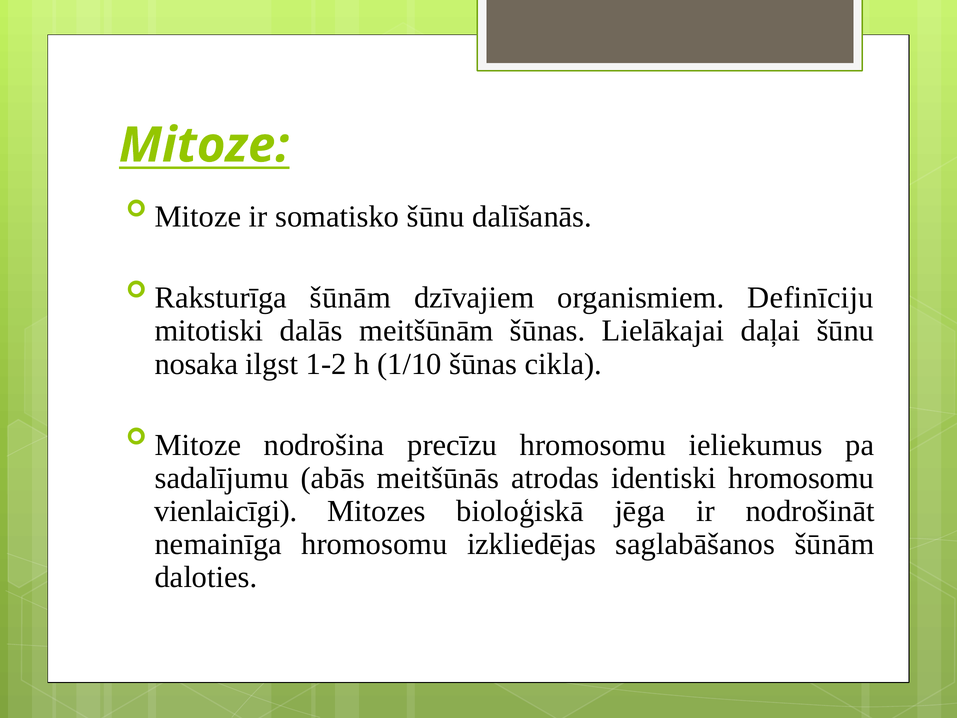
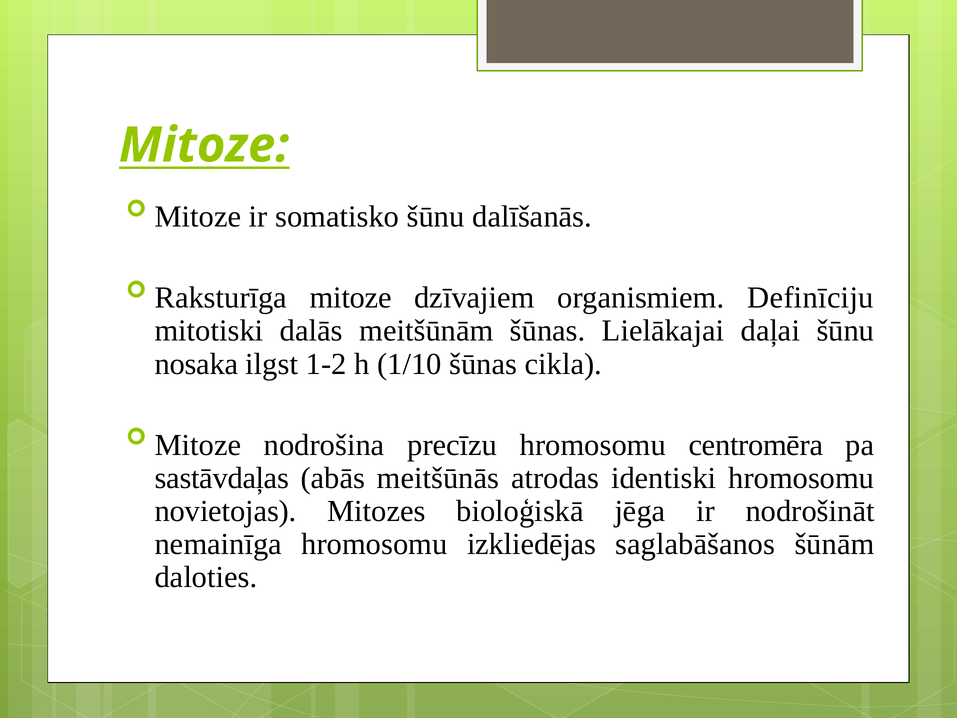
Raksturīga šūnām: šūnām -> mitoze (351, 298)
ieliekumus: ieliekumus -> centromēra (756, 445)
sadalījumu: sadalījumu -> sastāvdaļas (222, 478)
vienlaicīgi: vienlaicīgi -> novietojas (226, 511)
